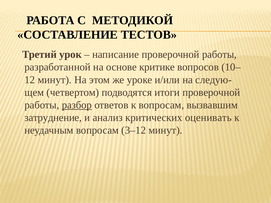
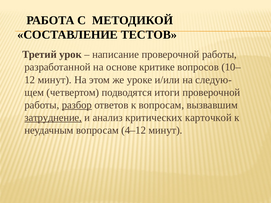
затруднение underline: none -> present (53, 118)
оценивать: оценивать -> карточкой (208, 118)
3–12: 3–12 -> 4–12 (134, 130)
